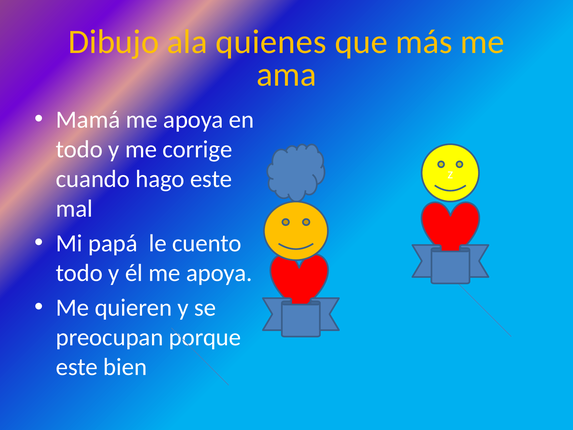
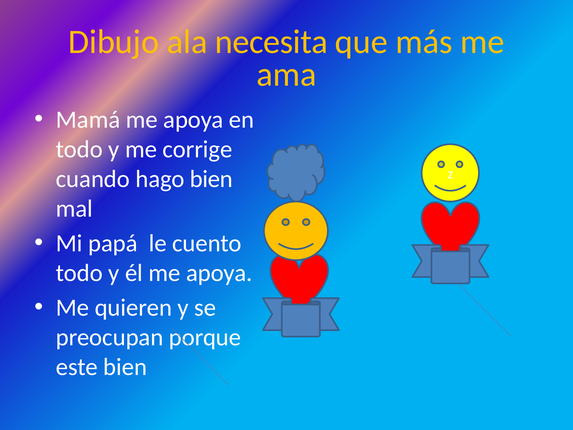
quienes: quienes -> necesita (271, 42)
hago este: este -> bien (211, 179)
